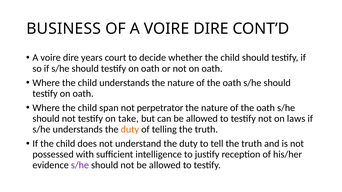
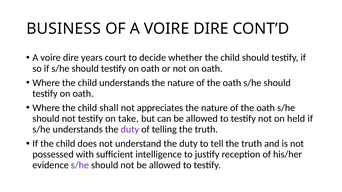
span: span -> shall (109, 108)
perpetrator: perpetrator -> appreciates (160, 108)
laws: laws -> held (296, 119)
duty colour: orange -> purple (130, 130)
